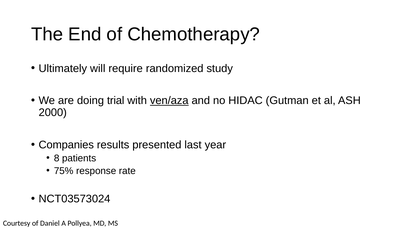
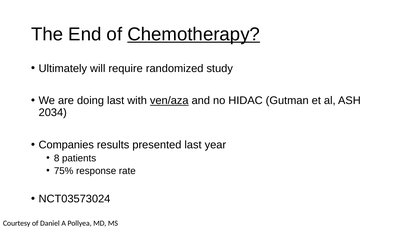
Chemotherapy underline: none -> present (194, 34)
doing trial: trial -> last (116, 101)
2000: 2000 -> 2034 (53, 113)
